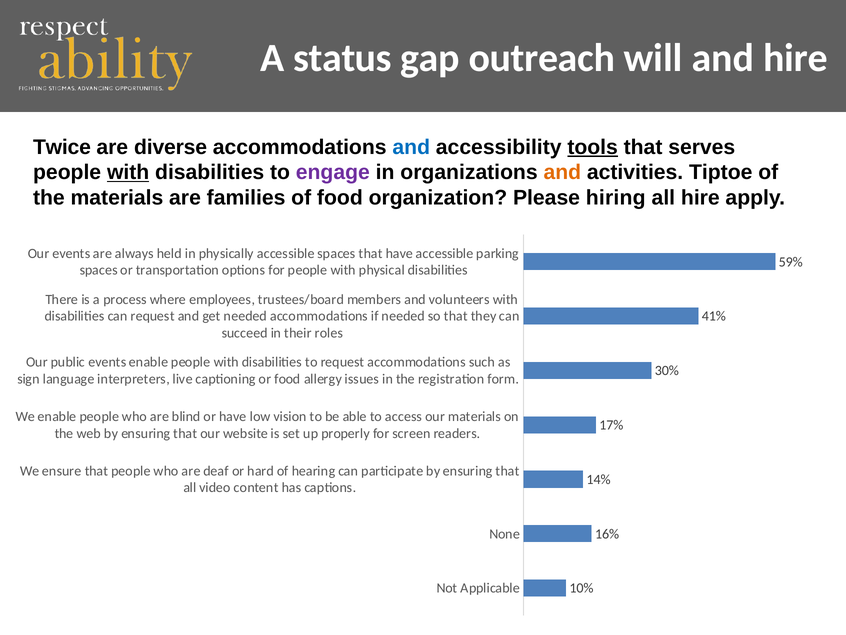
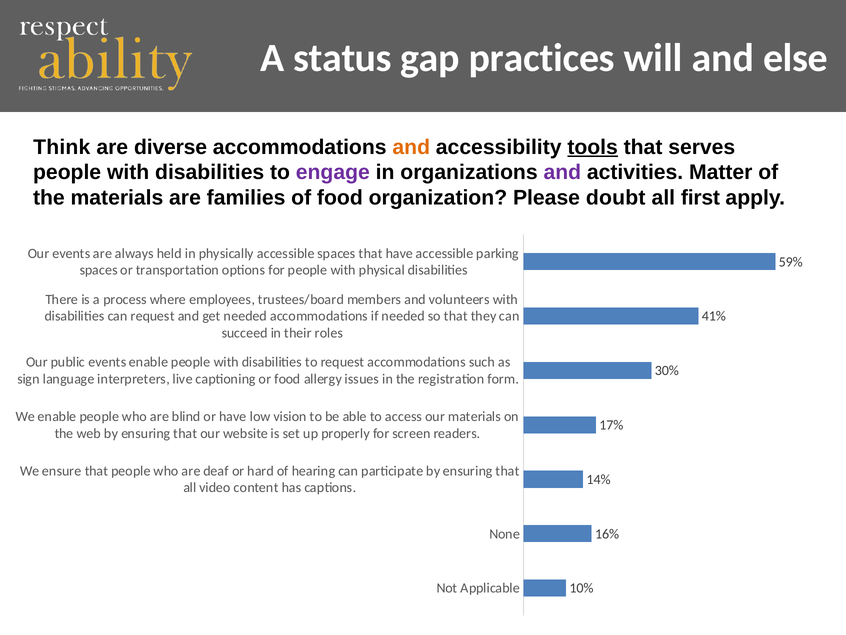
outreach: outreach -> practices (542, 58)
and hire: hire -> else (795, 58)
Twice: Twice -> Think (62, 147)
and colour: blue -> orange (411, 147)
with underline: present -> none (128, 172)
and colour: orange -> purple (562, 172)
Tiptoe: Tiptoe -> Matter (721, 172)
hiring: hiring -> doubt (616, 198)
all hire: hire -> first (700, 198)
